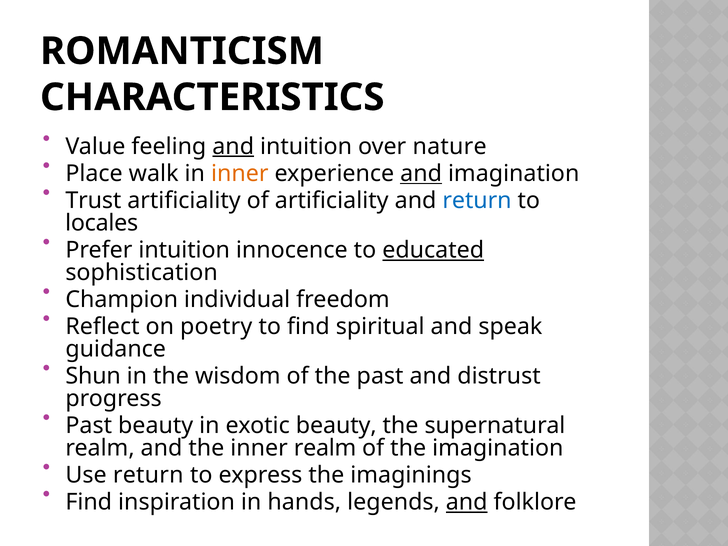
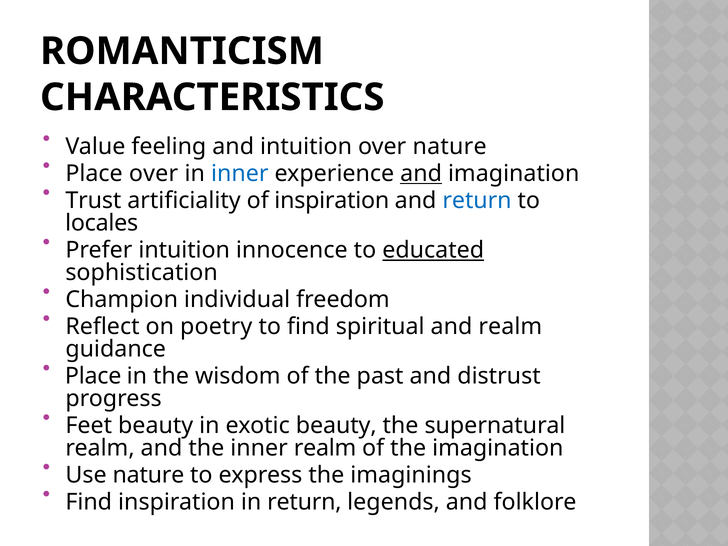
and underline: present -> none (233, 146)
Place walk: walk -> over (154, 173)
inner colour: orange -> blue (240, 173)
of artificiality: artificiality -> inspiration (332, 201)
and speak: speak -> realm (510, 327)
Shun: Shun -> Place (93, 376)
Past: Past -> Feet (89, 426)
Use return: return -> nature (148, 475)
in hands: hands -> return (304, 502)
and underline: present -> none (467, 502)
